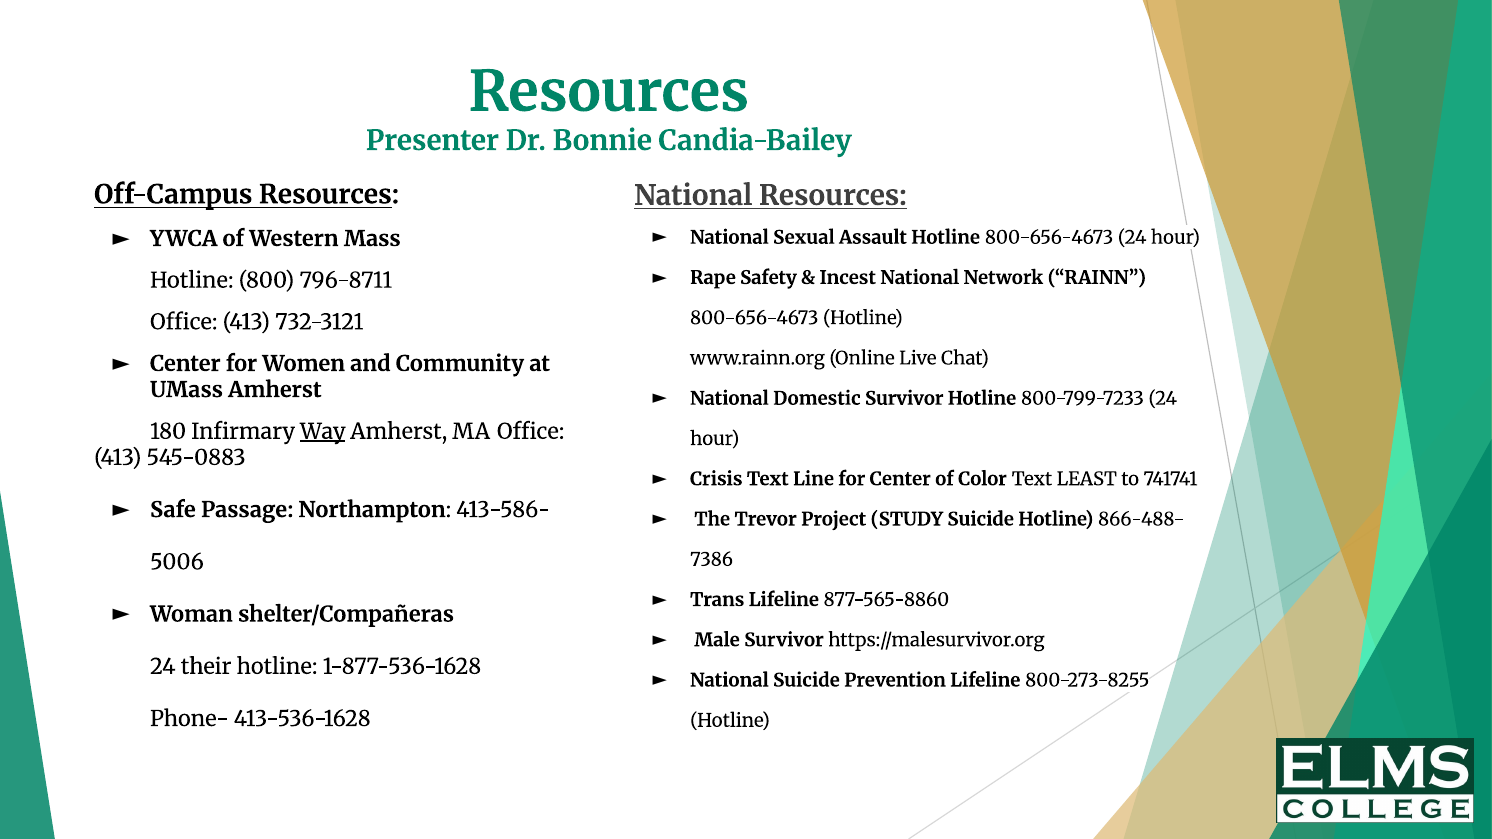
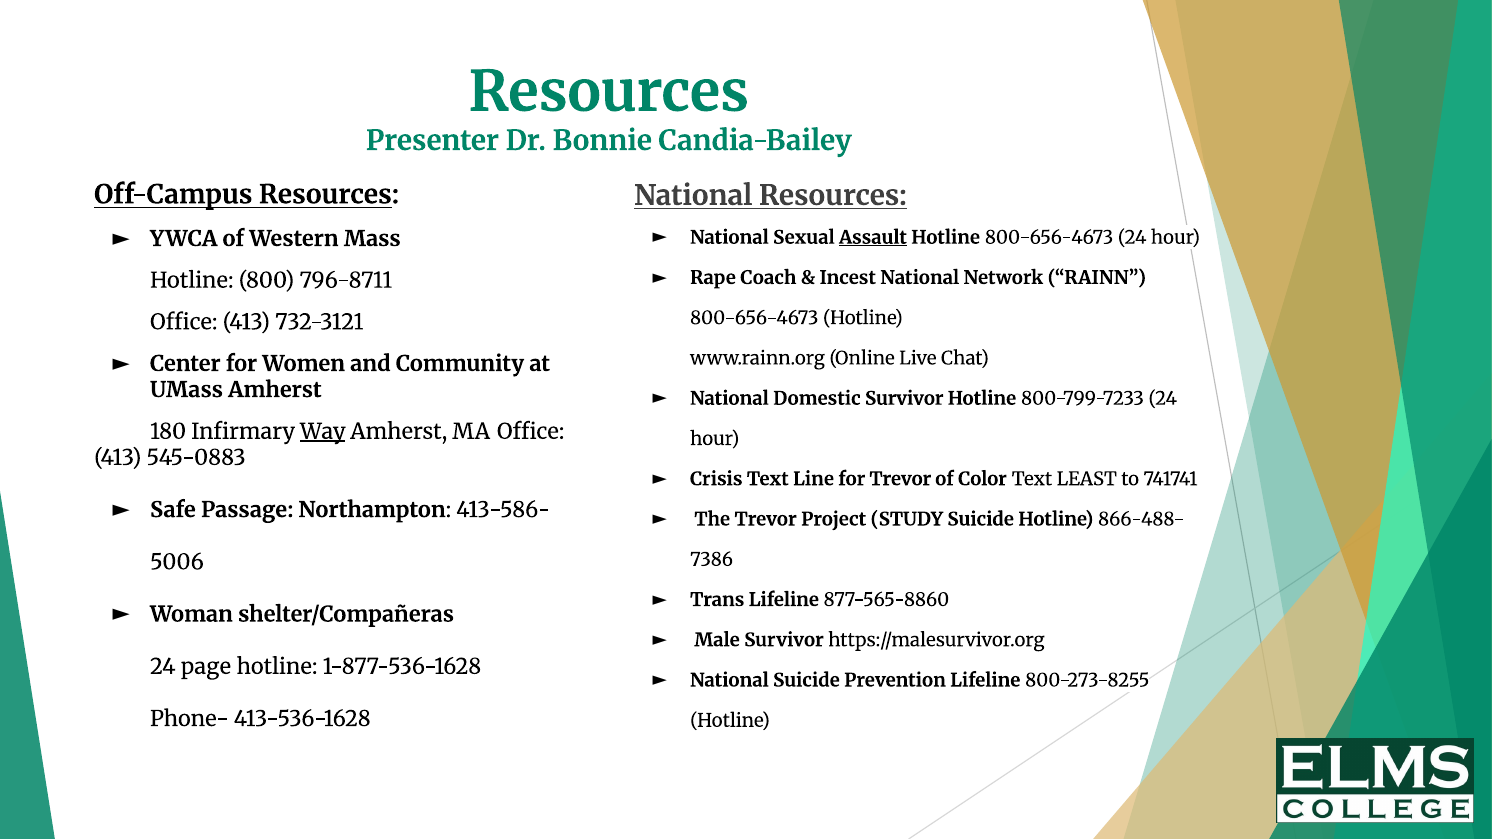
Assault underline: none -> present (873, 238)
Safety: Safety -> Coach (768, 278)
for Center: Center -> Trevor (900, 479)
their: their -> page (206, 667)
